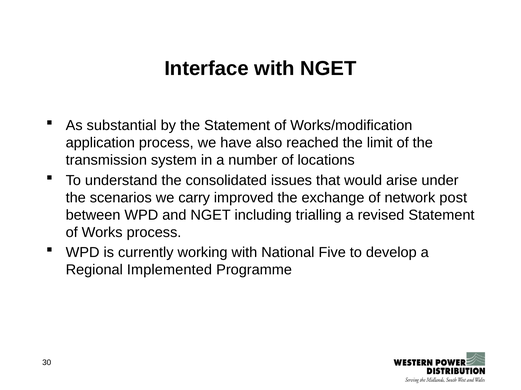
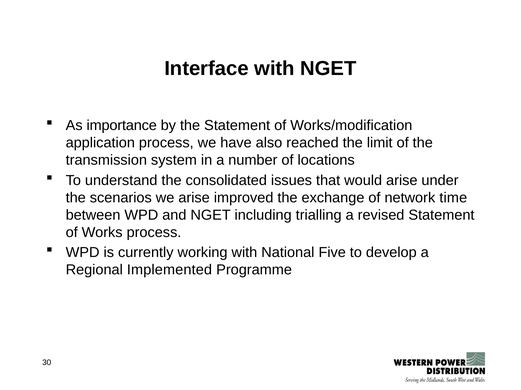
substantial: substantial -> importance (122, 126)
we carry: carry -> arise (194, 198)
post: post -> time (453, 198)
